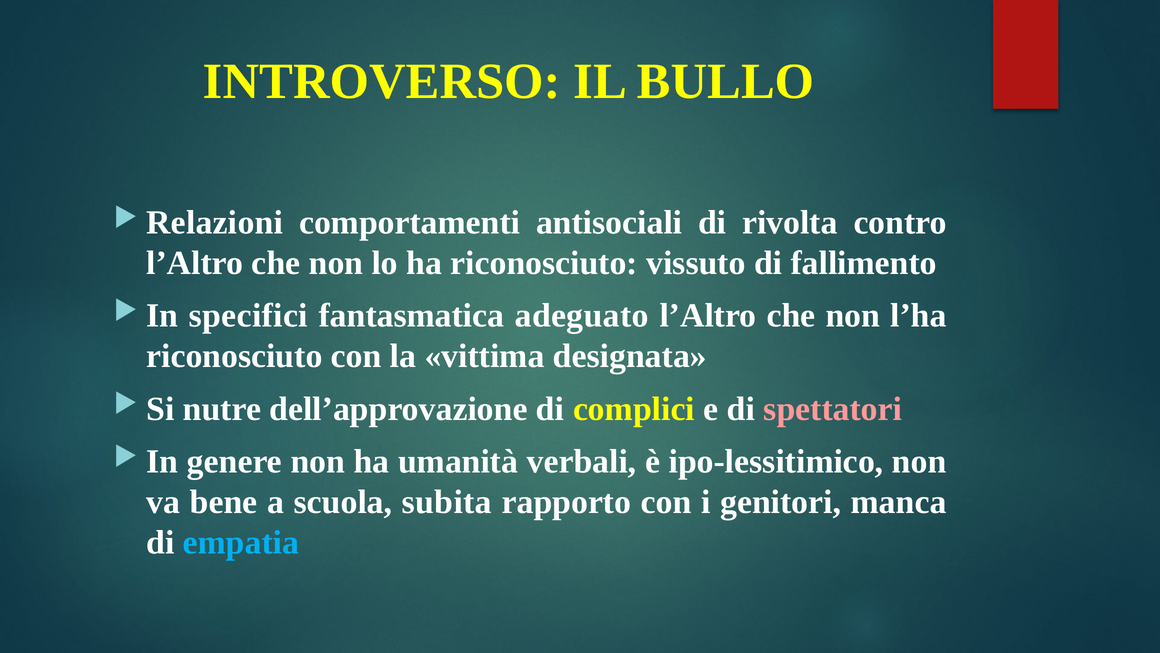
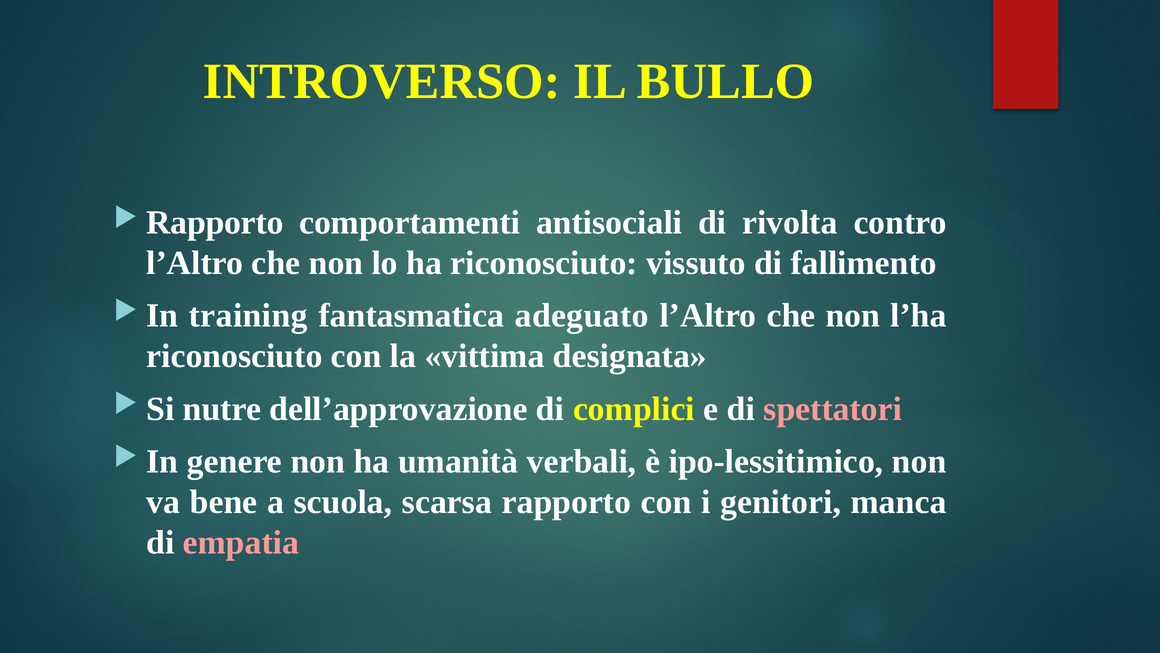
Relazioni: Relazioni -> Rapporto (215, 222)
specifici: specifici -> training (248, 315)
subita: subita -> scarsa (447, 502)
empatia colour: light blue -> pink (241, 542)
